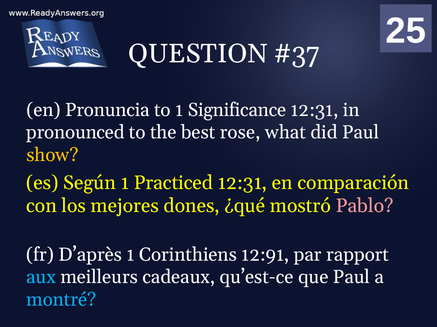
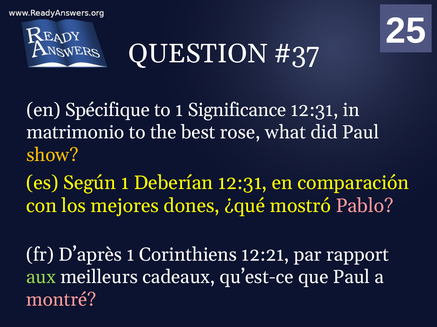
Pronuncia: Pronuncia -> Spécifique (107, 110)
pronounced: pronounced -> matrimonio (75, 133)
Practiced: Practiced -> Deberían (173, 183)
12:91: 12:91 -> 12:21 (265, 255)
aux colour: light blue -> light green (41, 278)
montré colour: light blue -> pink (61, 300)
